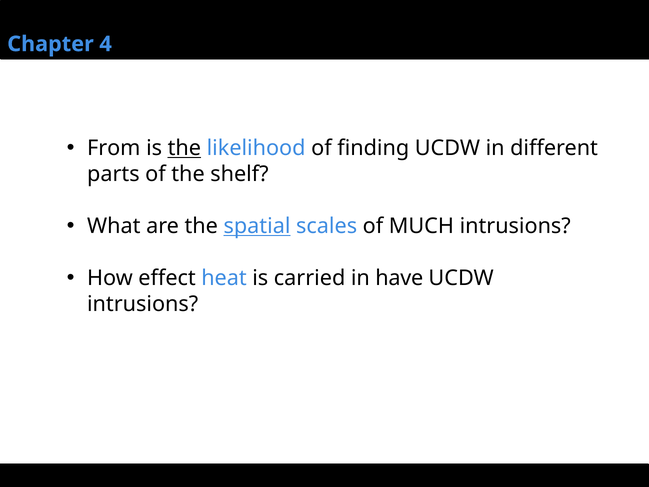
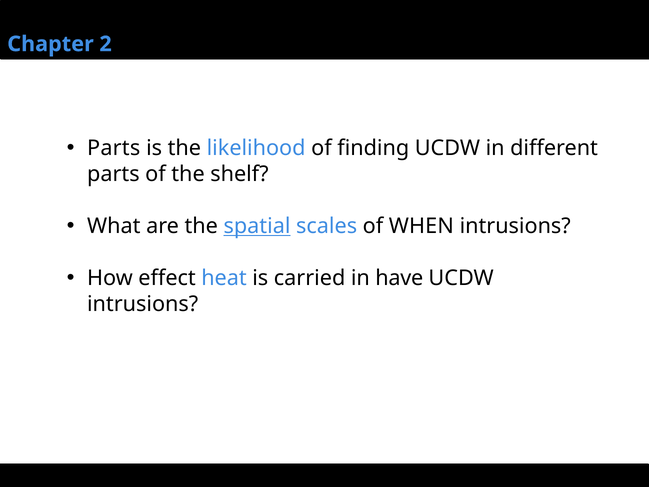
4: 4 -> 2 (106, 44)
From: From -> Parts (114, 148)
the underline: present -> none (184, 148)
MUCH: MUCH -> WHEN (421, 226)
